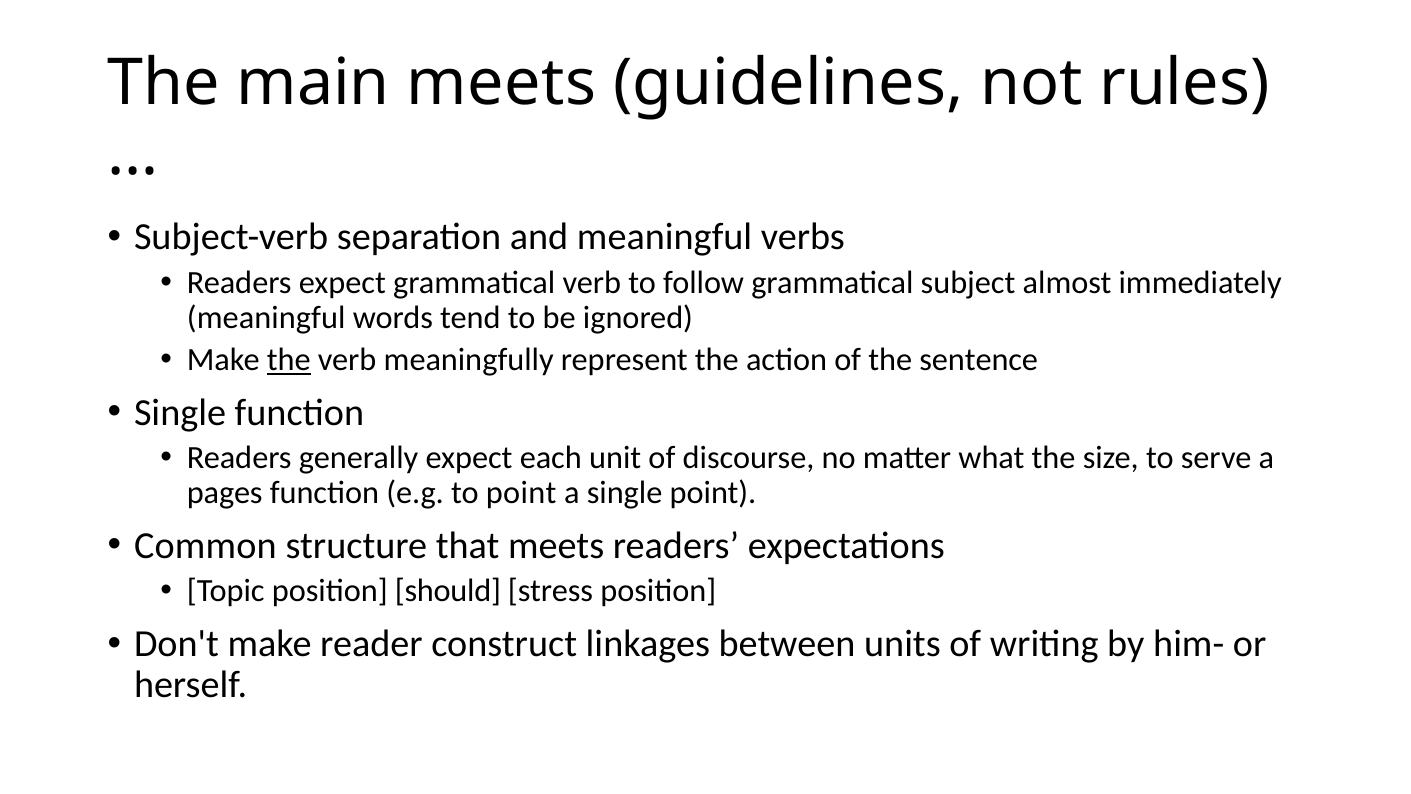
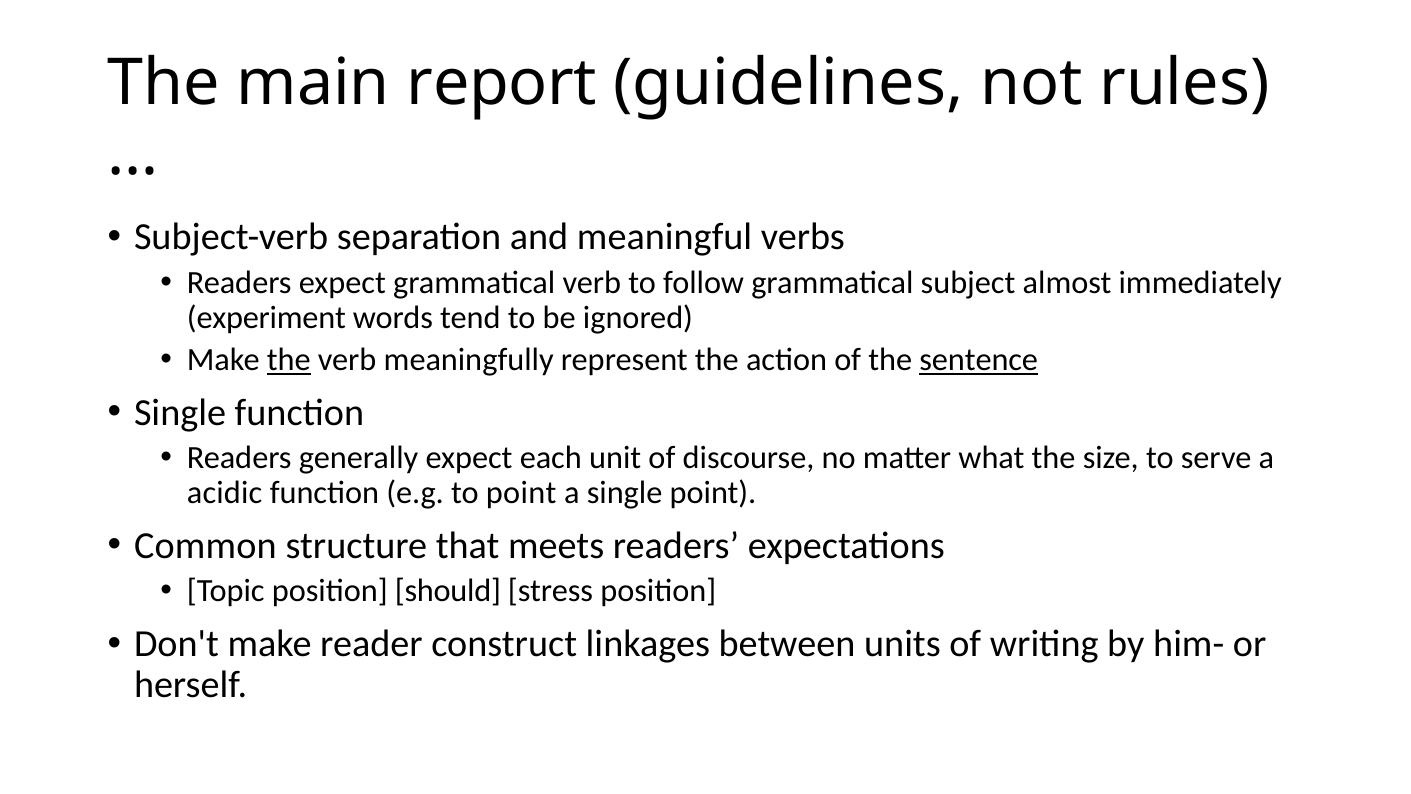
main meets: meets -> report (502, 84)
meaningful: meaningful -> experiment (266, 317)
sentence underline: none -> present (979, 360)
pages: pages -> acidic (225, 493)
